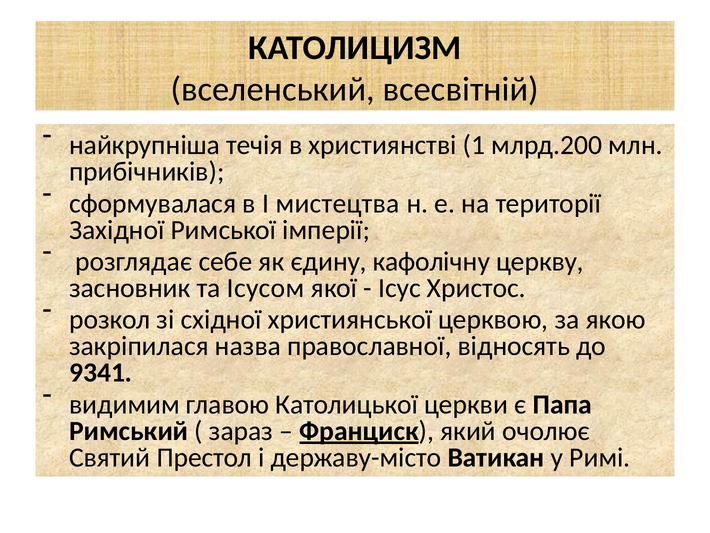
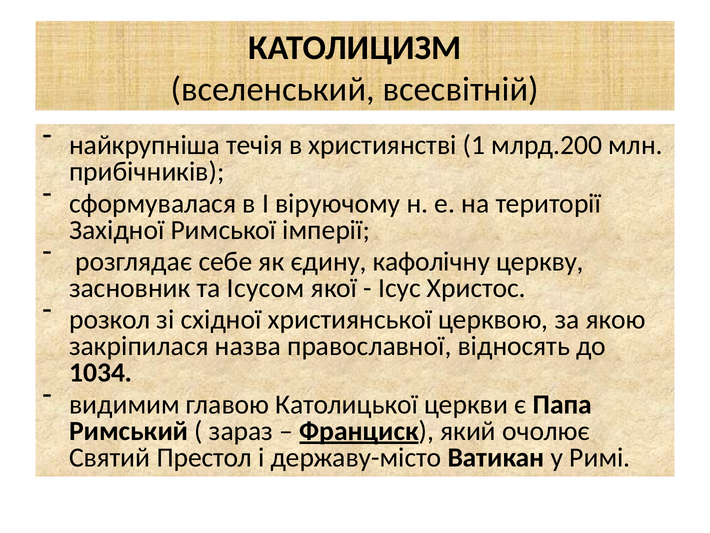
мистецтва: мистецтва -> віруючому (338, 203)
9341: 9341 -> 1034 (101, 372)
